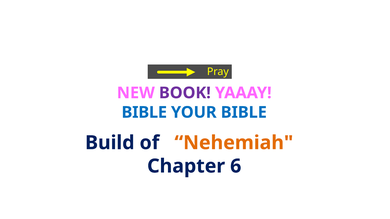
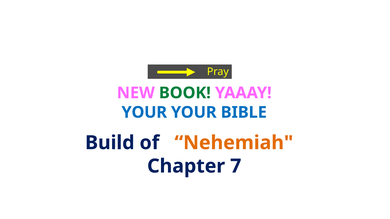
BOOK colour: purple -> green (185, 93)
BIBLE: BIBLE -> YOUR (144, 113)
6: 6 -> 7 (236, 166)
